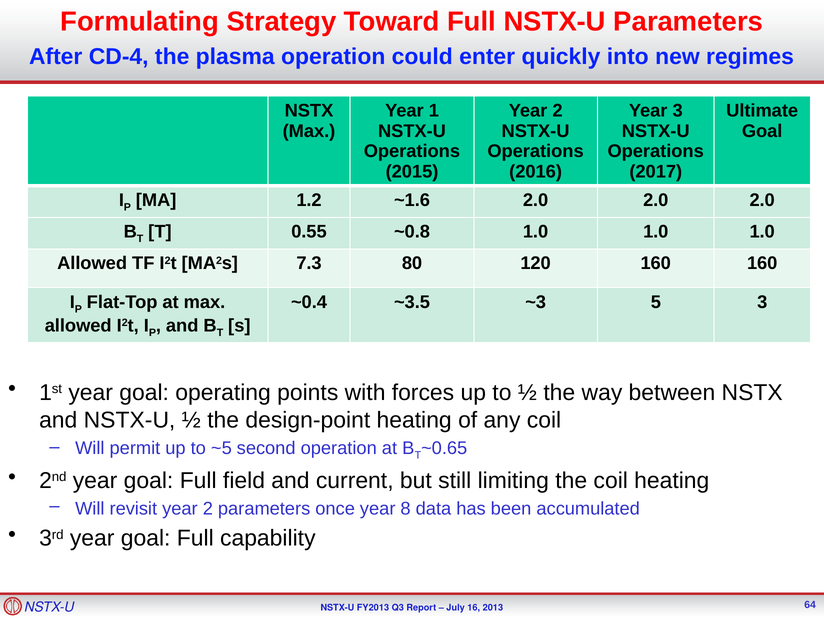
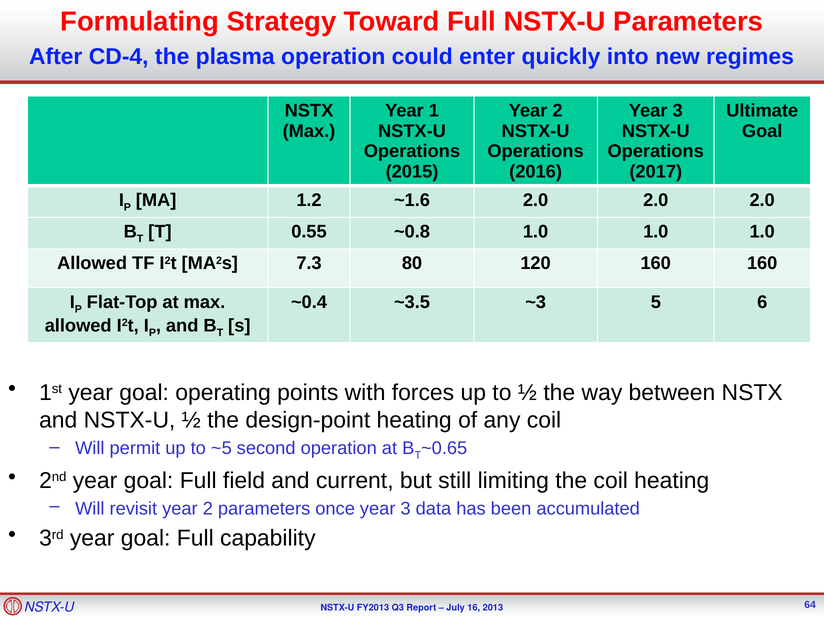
5 3: 3 -> 6 (762, 302)
once year 8: 8 -> 3 (406, 509)
